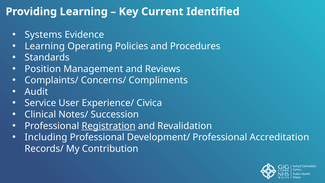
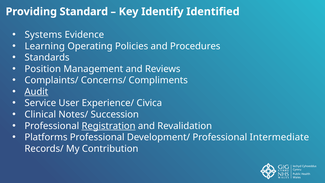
Providing Learning: Learning -> Standard (84, 12)
Current: Current -> Identify (162, 12)
Audit underline: none -> present (36, 92)
Including: Including -> Platforms (46, 137)
Accreditation: Accreditation -> Intermediate (279, 137)
